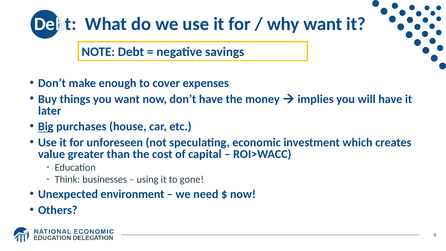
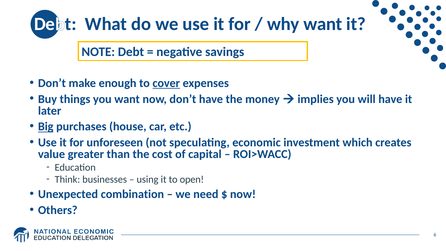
cover underline: none -> present (166, 83)
gone: gone -> open (192, 179)
environment: environment -> combination (132, 194)
